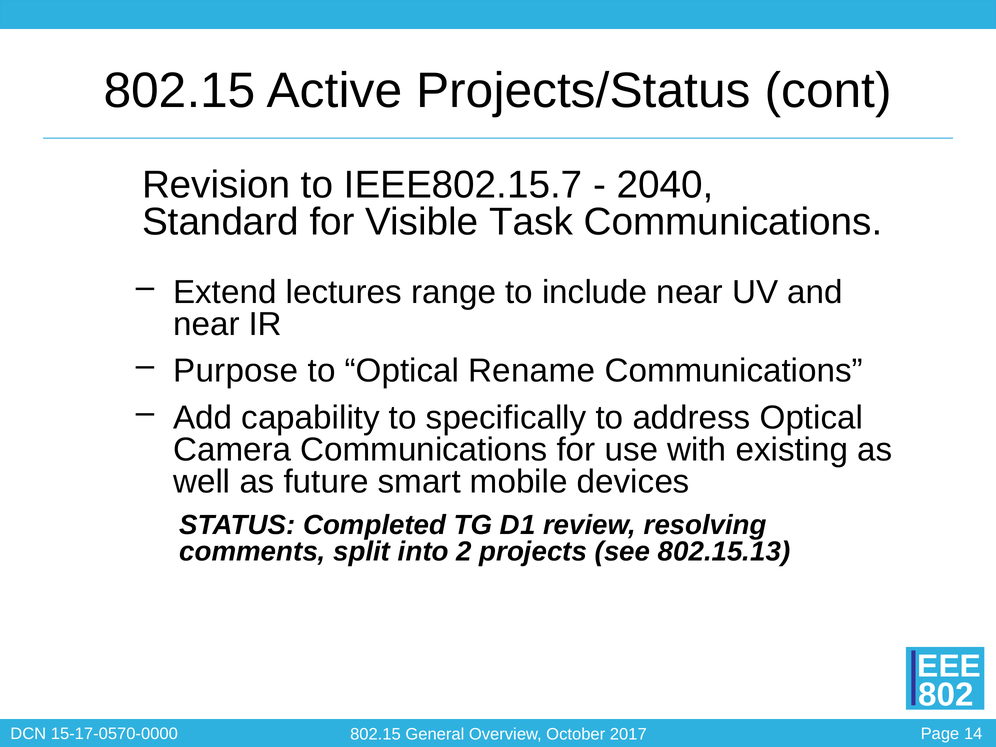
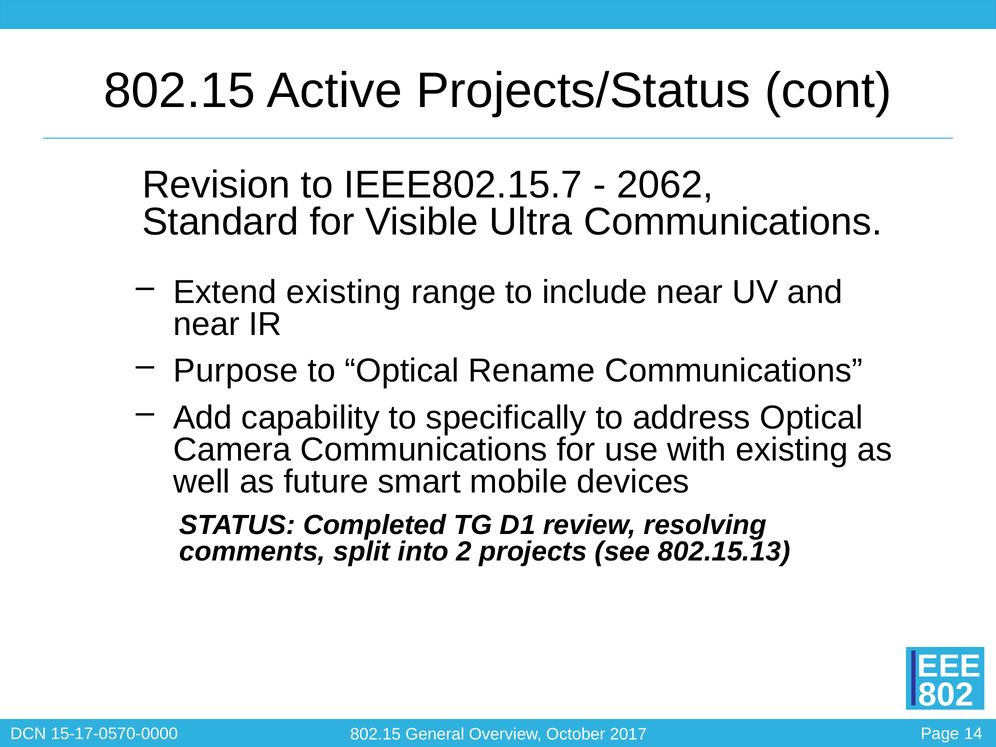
2040: 2040 -> 2062 (665, 185)
Task: Task -> Ultra (531, 222)
Extend lectures: lectures -> existing (344, 292)
